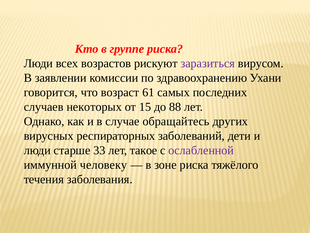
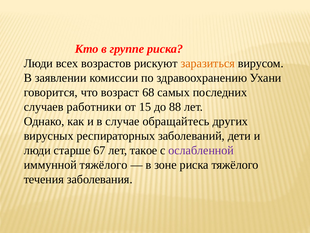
заразиться colour: purple -> orange (208, 63)
61: 61 -> 68 (148, 92)
некоторых: некоторых -> работники (94, 107)
33: 33 -> 67 (99, 150)
иммунной человеку: человеку -> тяжёлого (104, 165)
